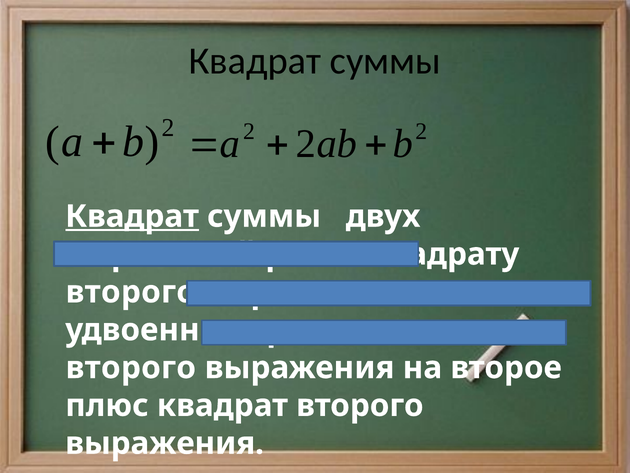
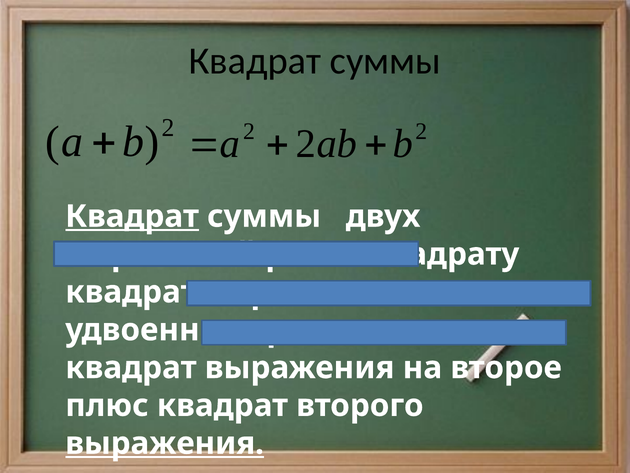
второго: второго -> квадрат (131, 292)
второго: второго -> квадрат (131, 367)
выражения underline: none -> present (165, 443)
